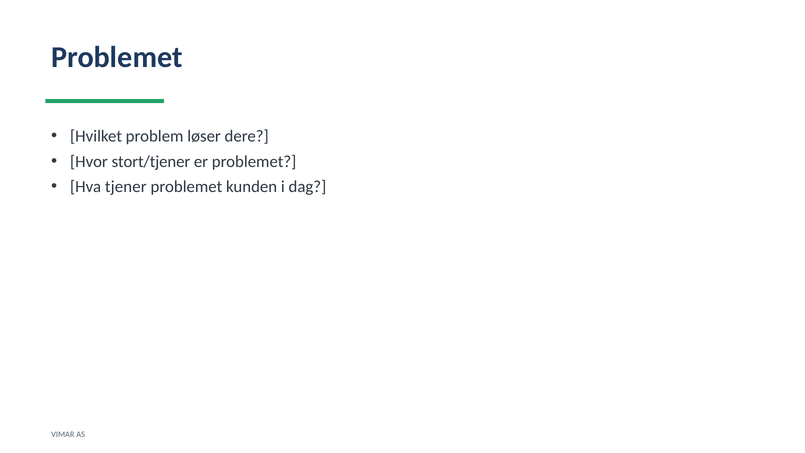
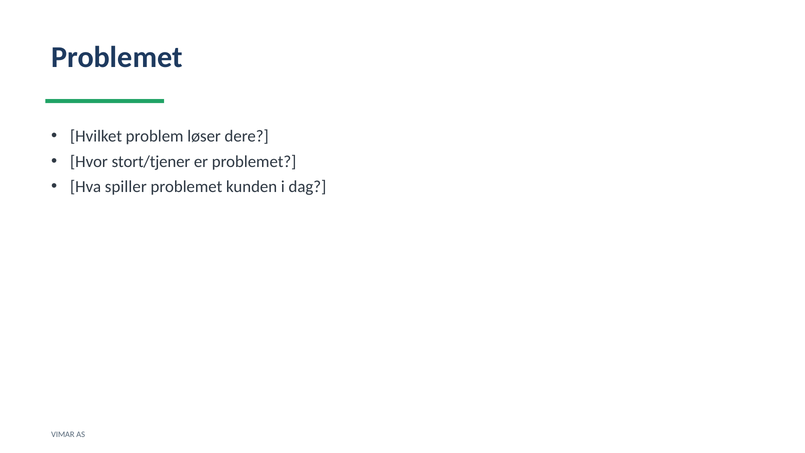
tjener: tjener -> spiller (126, 187)
